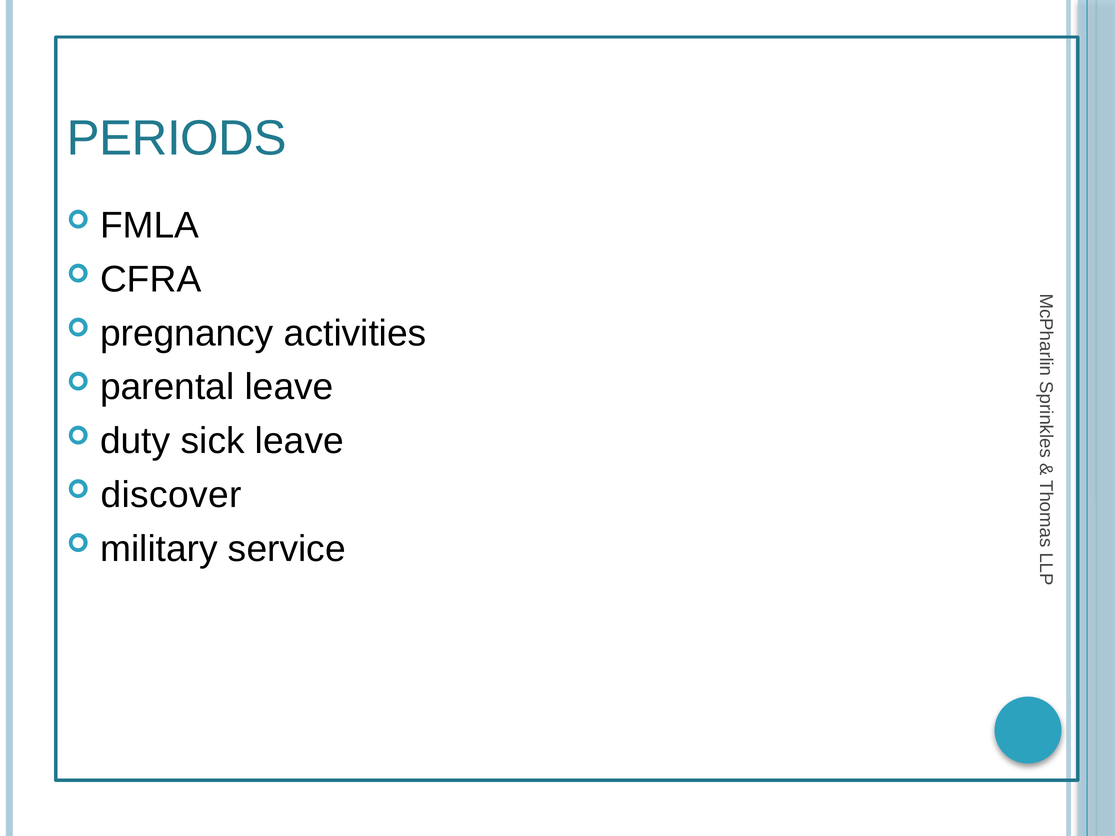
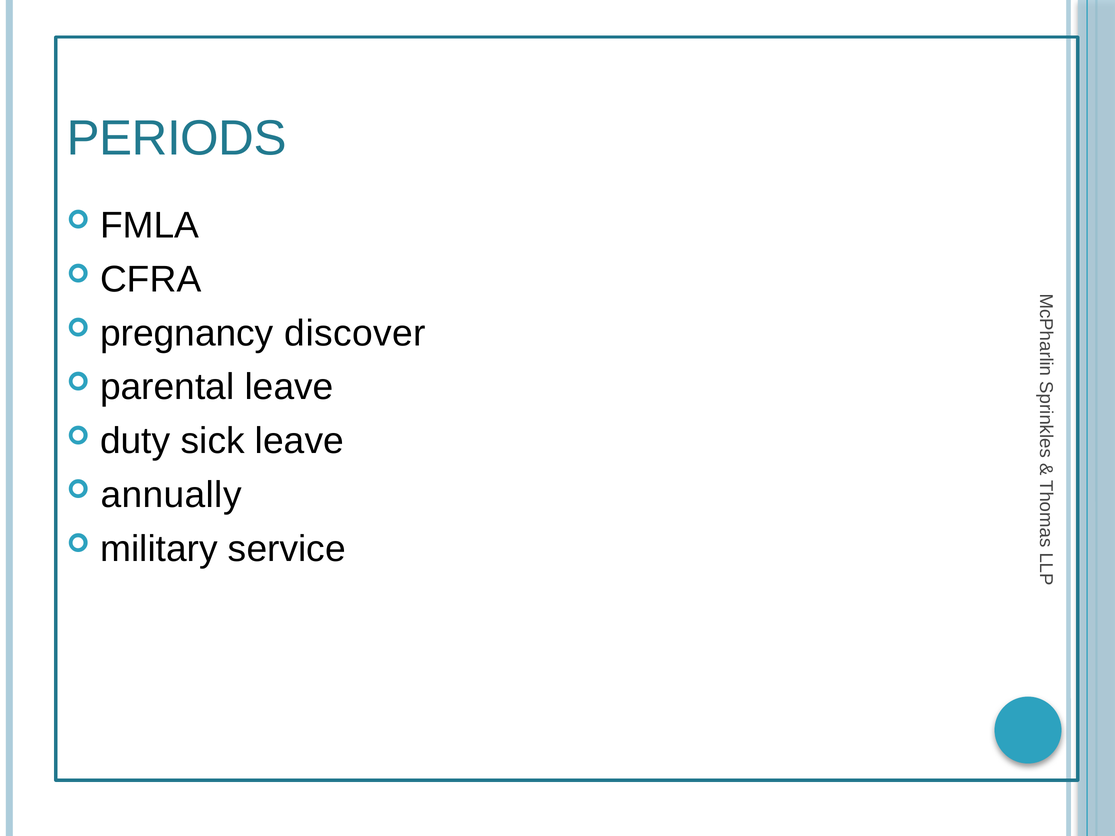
activities: activities -> discover (355, 333)
discover: discover -> annually (171, 495)
